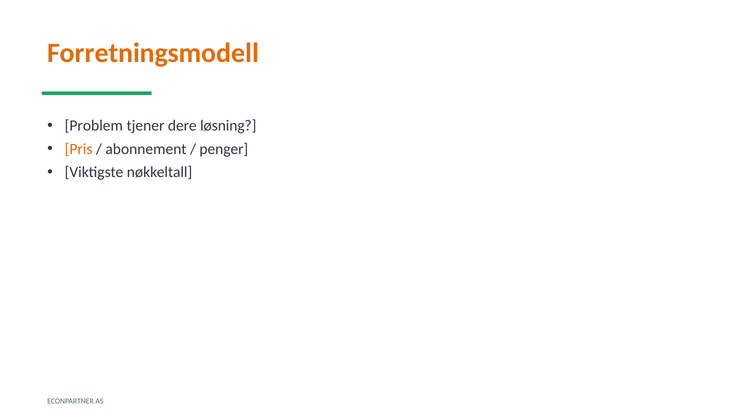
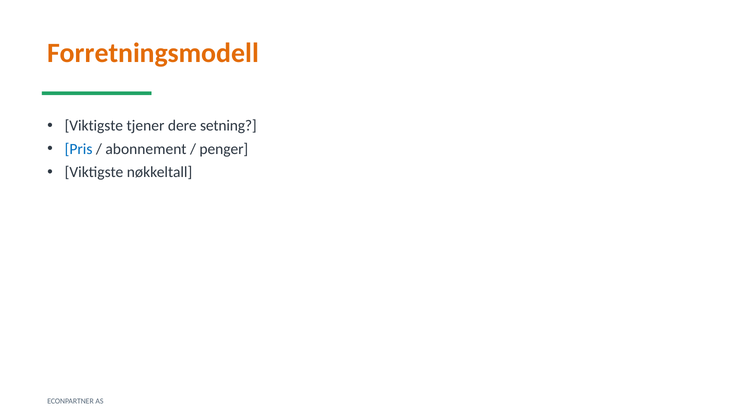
Problem: Problem -> Viktigste (94, 126)
løsning: løsning -> setning (228, 126)
Pris colour: orange -> blue (79, 149)
